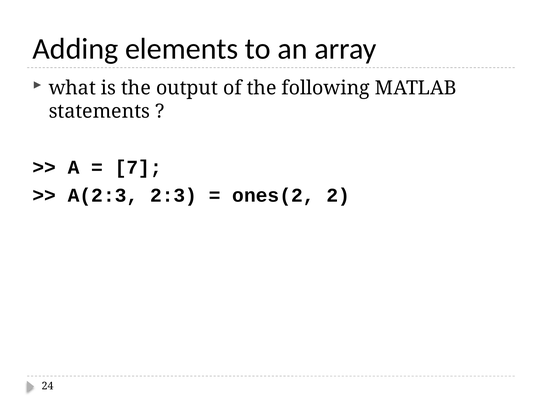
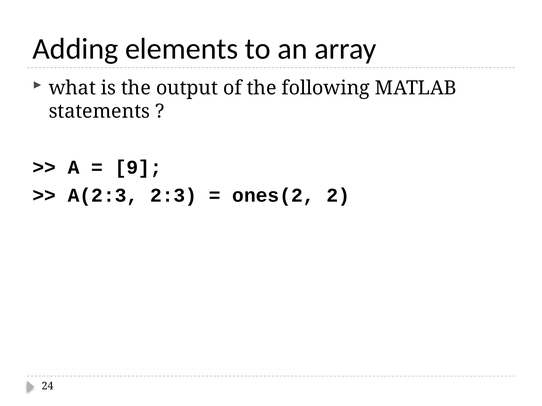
7: 7 -> 9 (138, 168)
